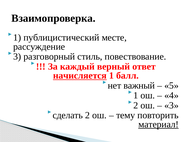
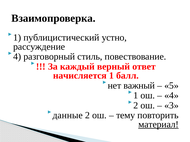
месте: месте -> устно (114, 38)
3: 3 -> 4 (17, 57)
начисляется underline: present -> none (80, 76)
сделать: сделать -> данные (68, 116)
